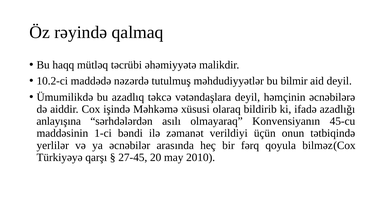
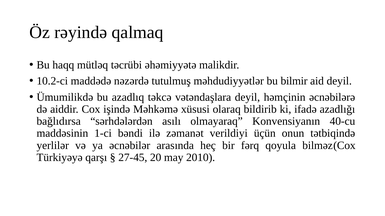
anlayışına: anlayışına -> bağlıdırsa (59, 122)
45-cu: 45-cu -> 40-cu (342, 122)
